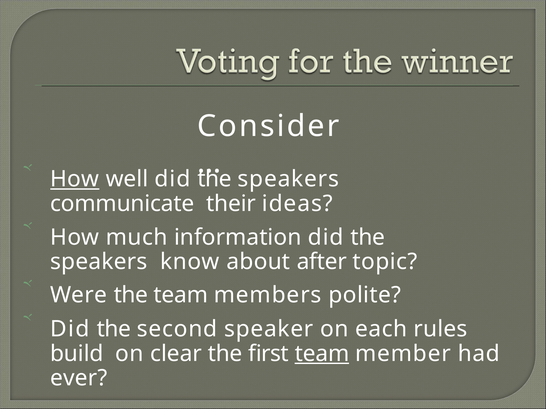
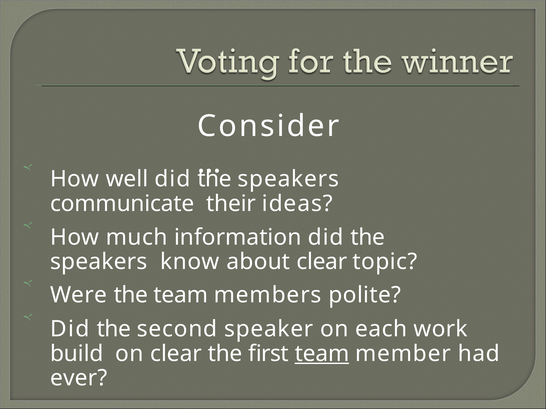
How underline: present -> none (75, 179)
about after: after -> clear (322, 262)
rules: rules -> work (441, 329)
